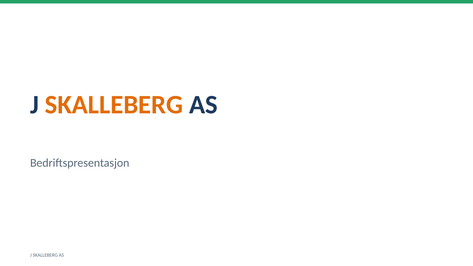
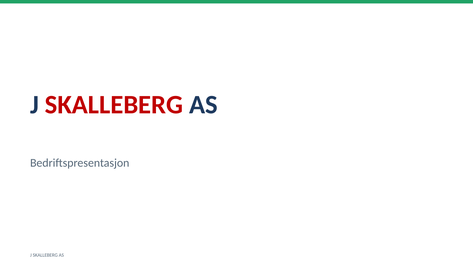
SKALLEBERG colour: orange -> red (114, 105)
